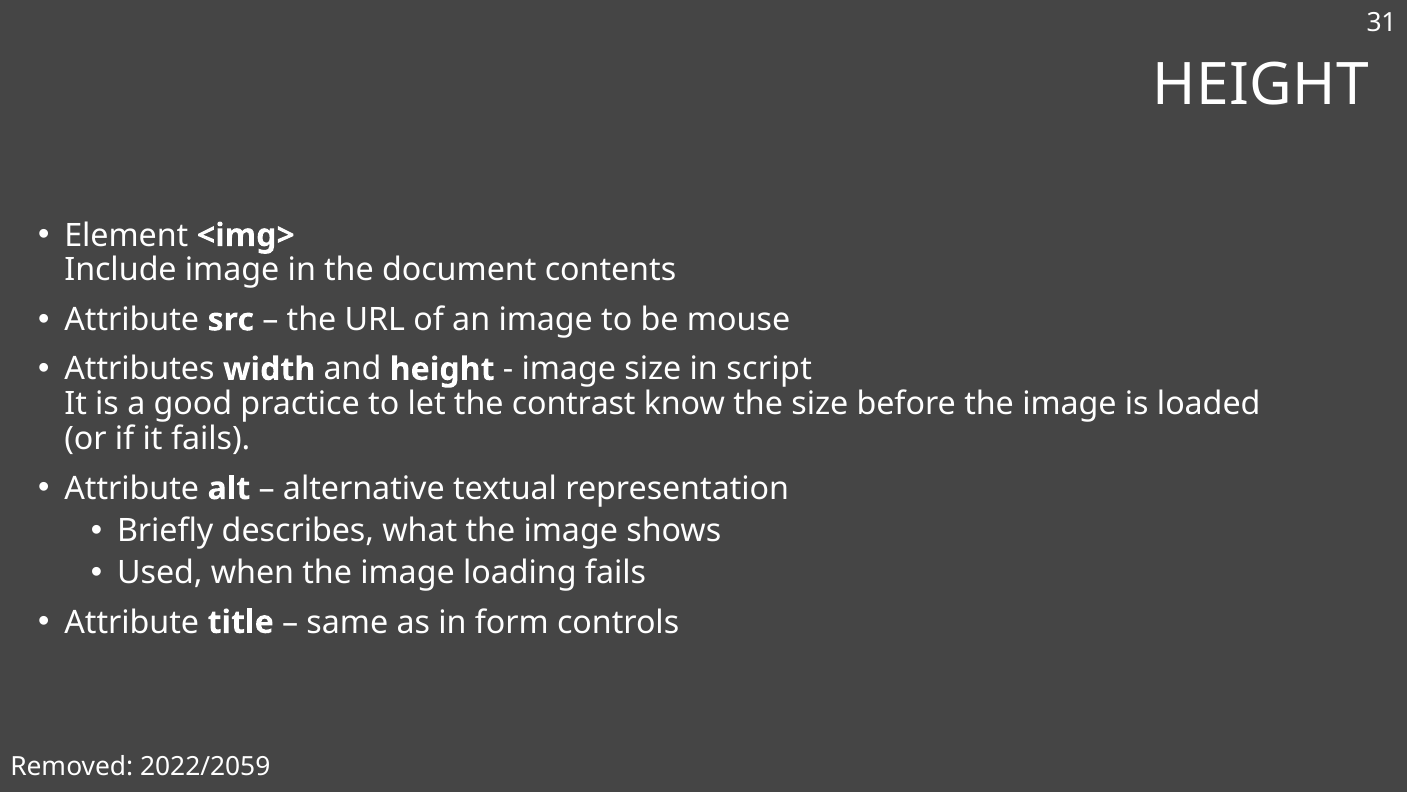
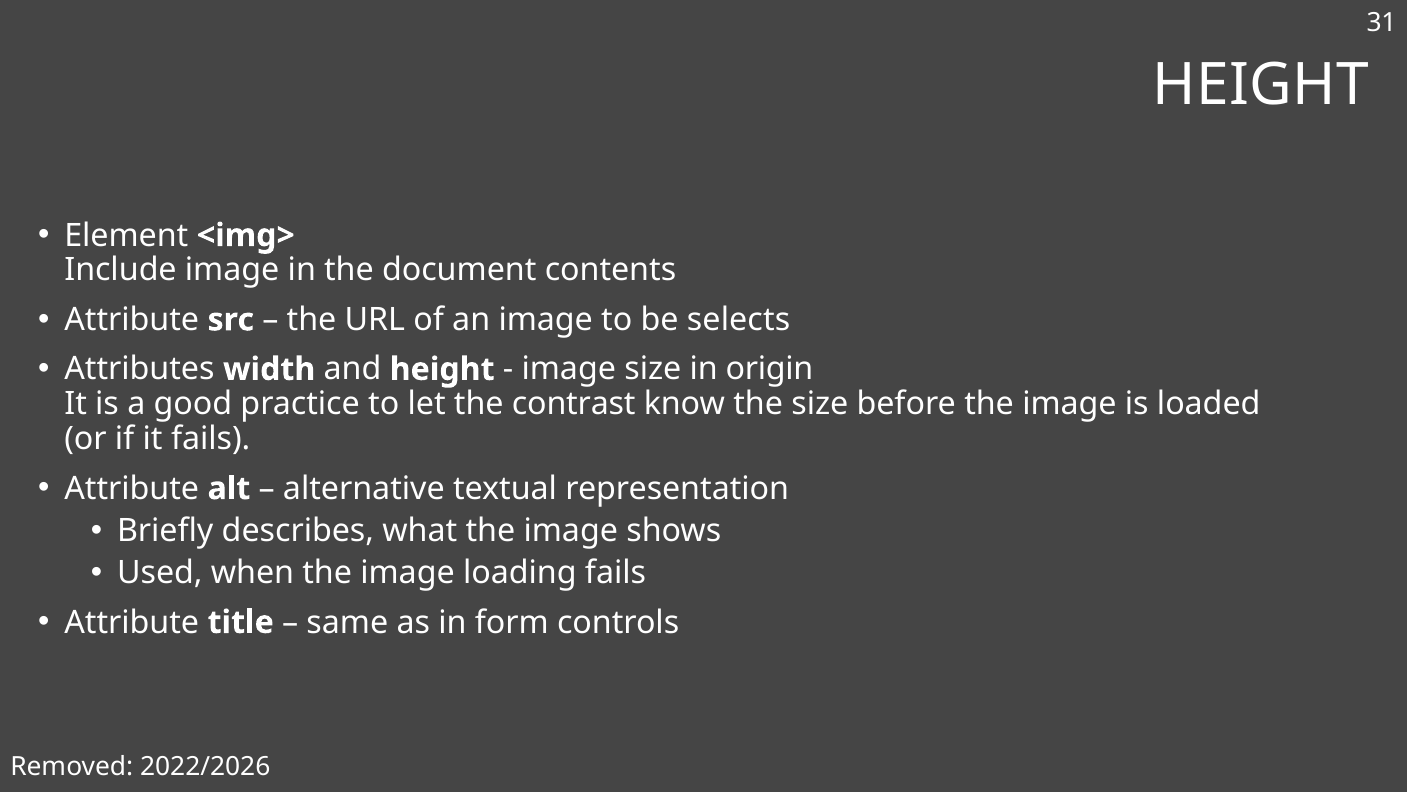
mouse: mouse -> selects (739, 320)
script: script -> origin (769, 369)
2022/2059: 2022/2059 -> 2022/2026 (205, 766)
